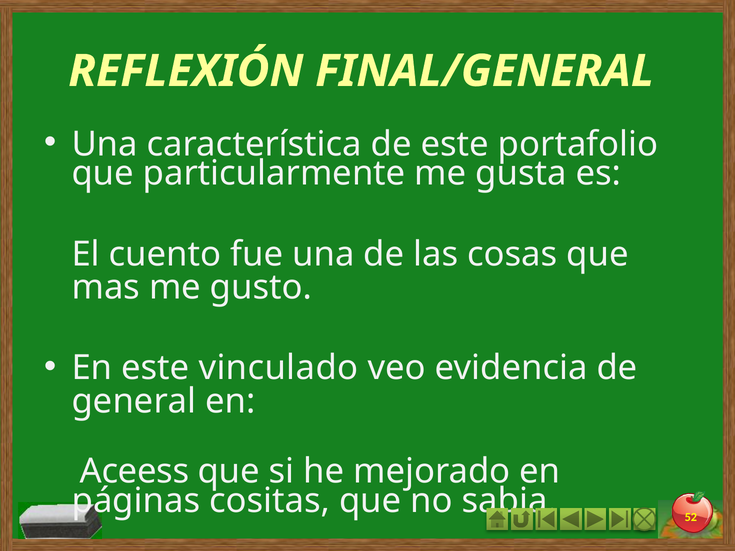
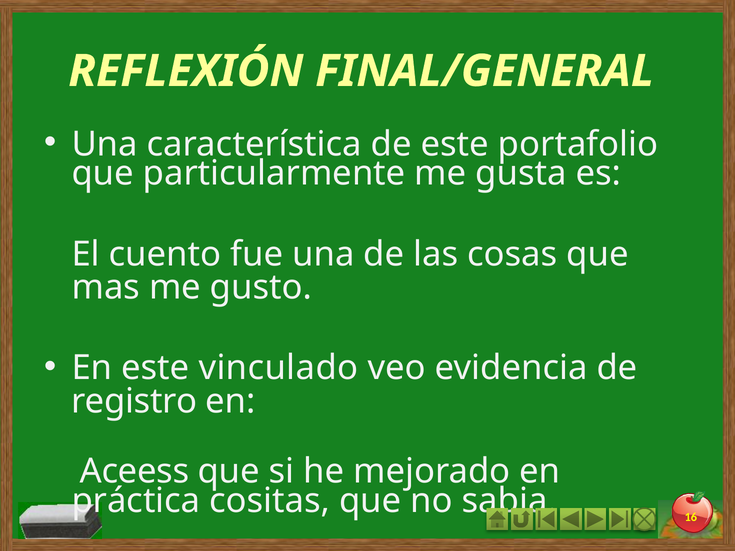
general: general -> registro (134, 401)
páginas: páginas -> práctica (136, 501)
52: 52 -> 16 (691, 518)
